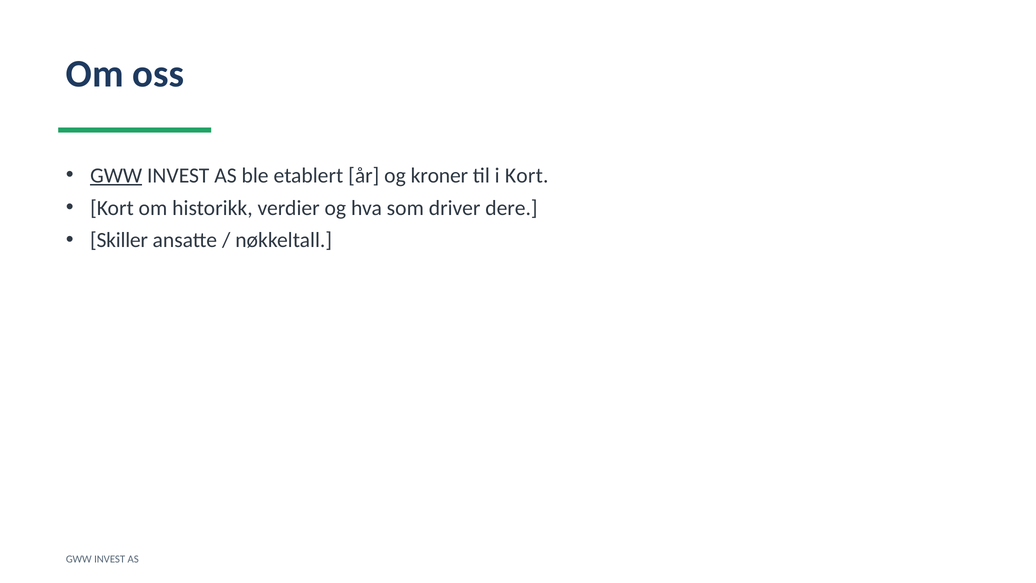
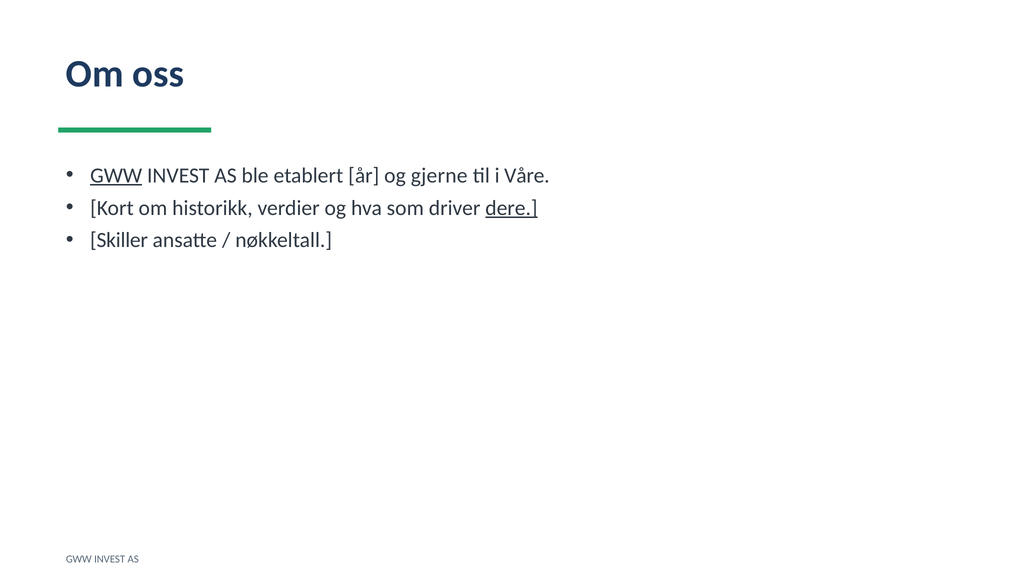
kroner: kroner -> gjerne (439, 175)
i Kort: Kort -> Våre (527, 175)
dere underline: none -> present (511, 208)
